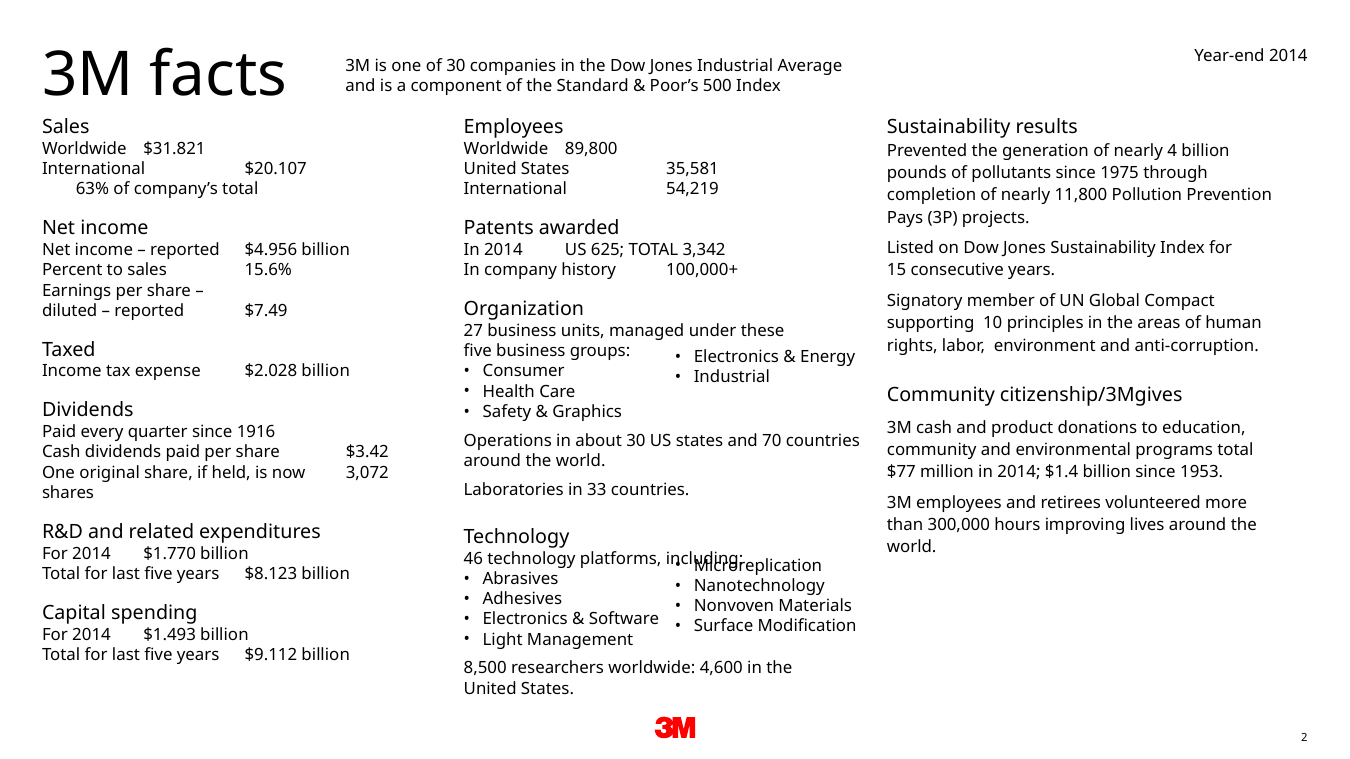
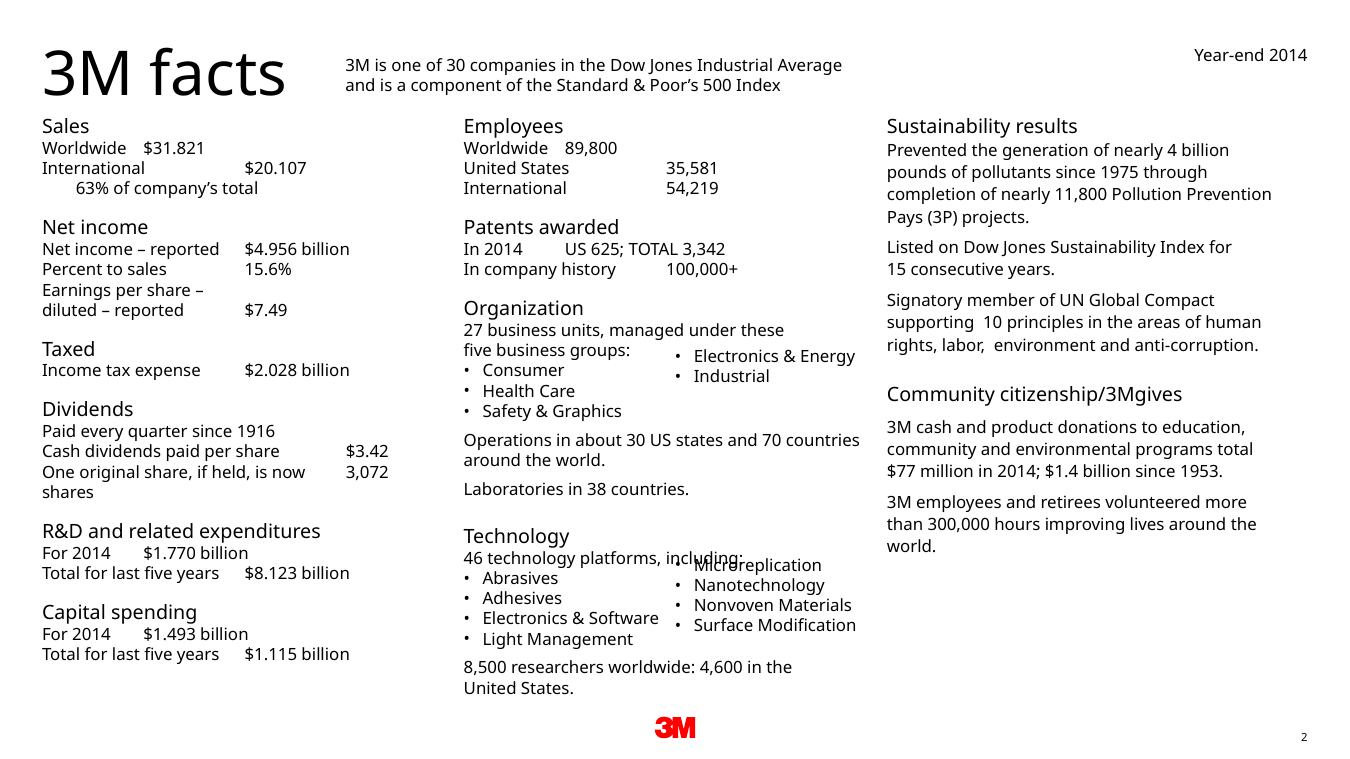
33: 33 -> 38 (597, 490)
$9.112: $9.112 -> $1.115 (271, 655)
